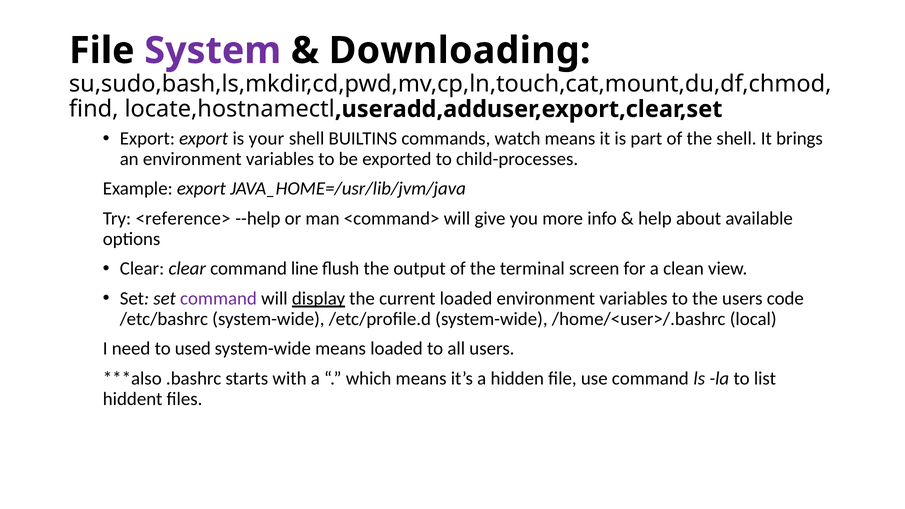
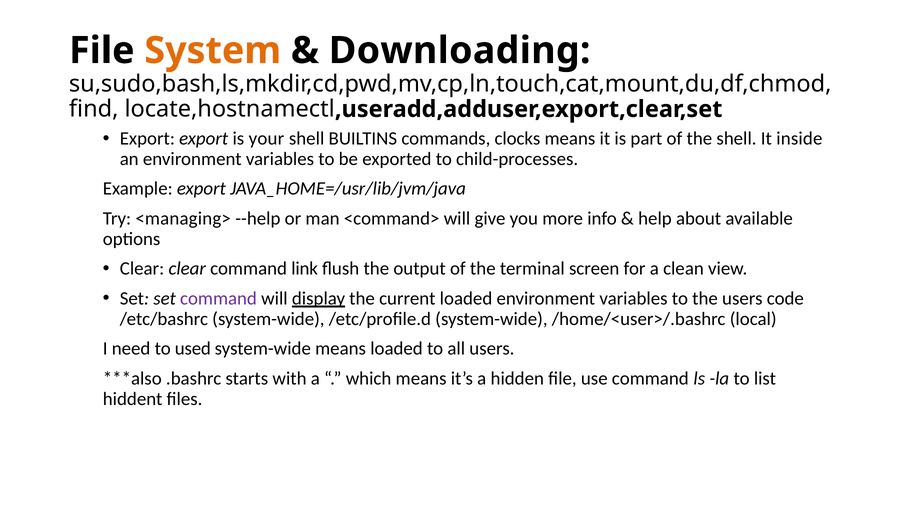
System colour: purple -> orange (213, 51)
watch: watch -> clocks (517, 139)
brings: brings -> inside (799, 139)
<reference>: <reference> -> <managing> (183, 219)
line: line -> link (305, 269)
